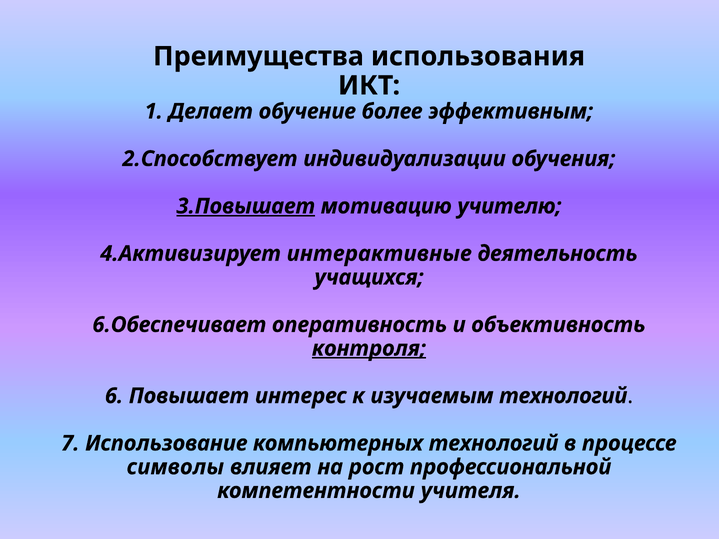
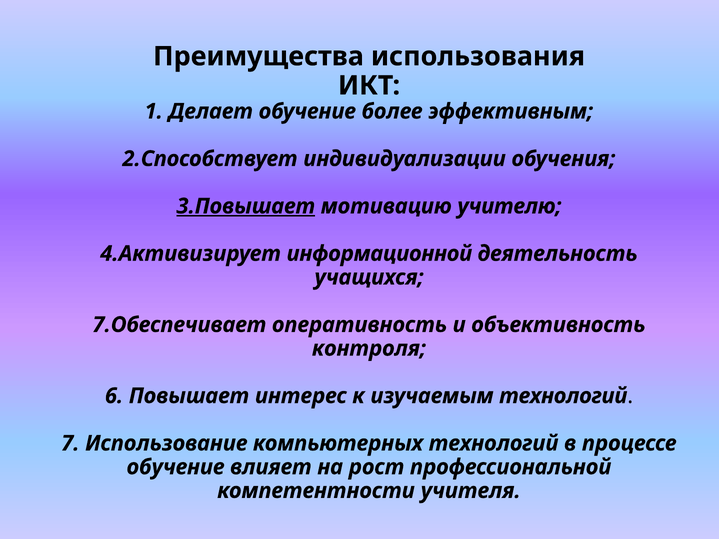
интерактивные: интерактивные -> информационной (379, 254)
6.Обеспечивает: 6.Обеспечивает -> 7.Обеспечивает (179, 325)
контроля underline: present -> none (369, 349)
символы: символы -> обучение (176, 467)
